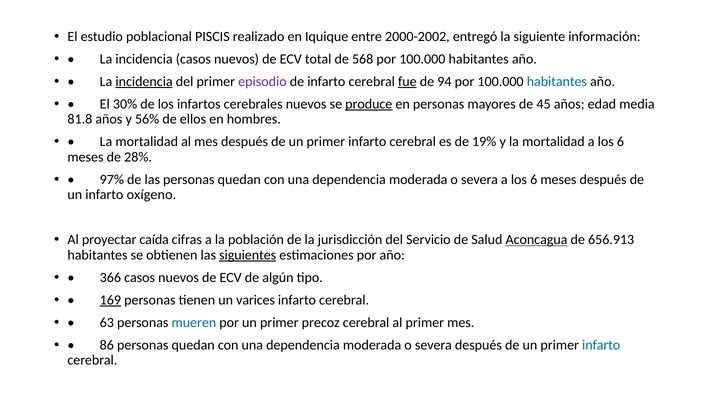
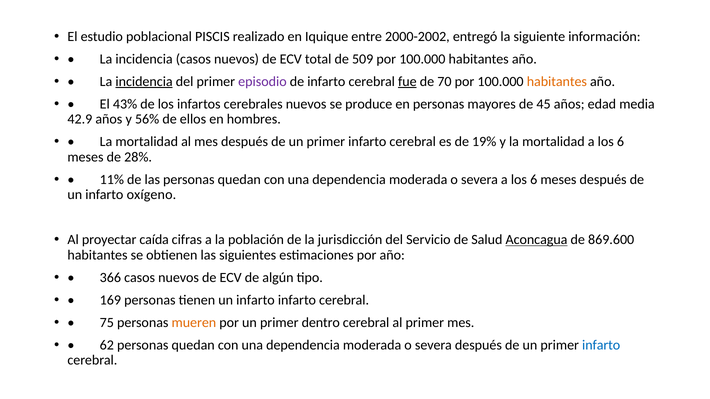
568: 568 -> 509 (363, 59)
94: 94 -> 70 (444, 82)
habitantes colour: blue -> orange (557, 82)
30%: 30% -> 43% (125, 104)
produce underline: present -> none (369, 104)
81.8: 81.8 -> 42.9 (80, 119)
97%: 97% -> 11% (112, 180)
656.913: 656.913 -> 869.600 (611, 240)
siguientes underline: present -> none (248, 255)
169 underline: present -> none (110, 300)
tienen un varices: varices -> infarto (256, 300)
63: 63 -> 75 (107, 323)
mueren colour: blue -> orange (194, 323)
precoz: precoz -> dentro (321, 323)
86: 86 -> 62 (107, 345)
